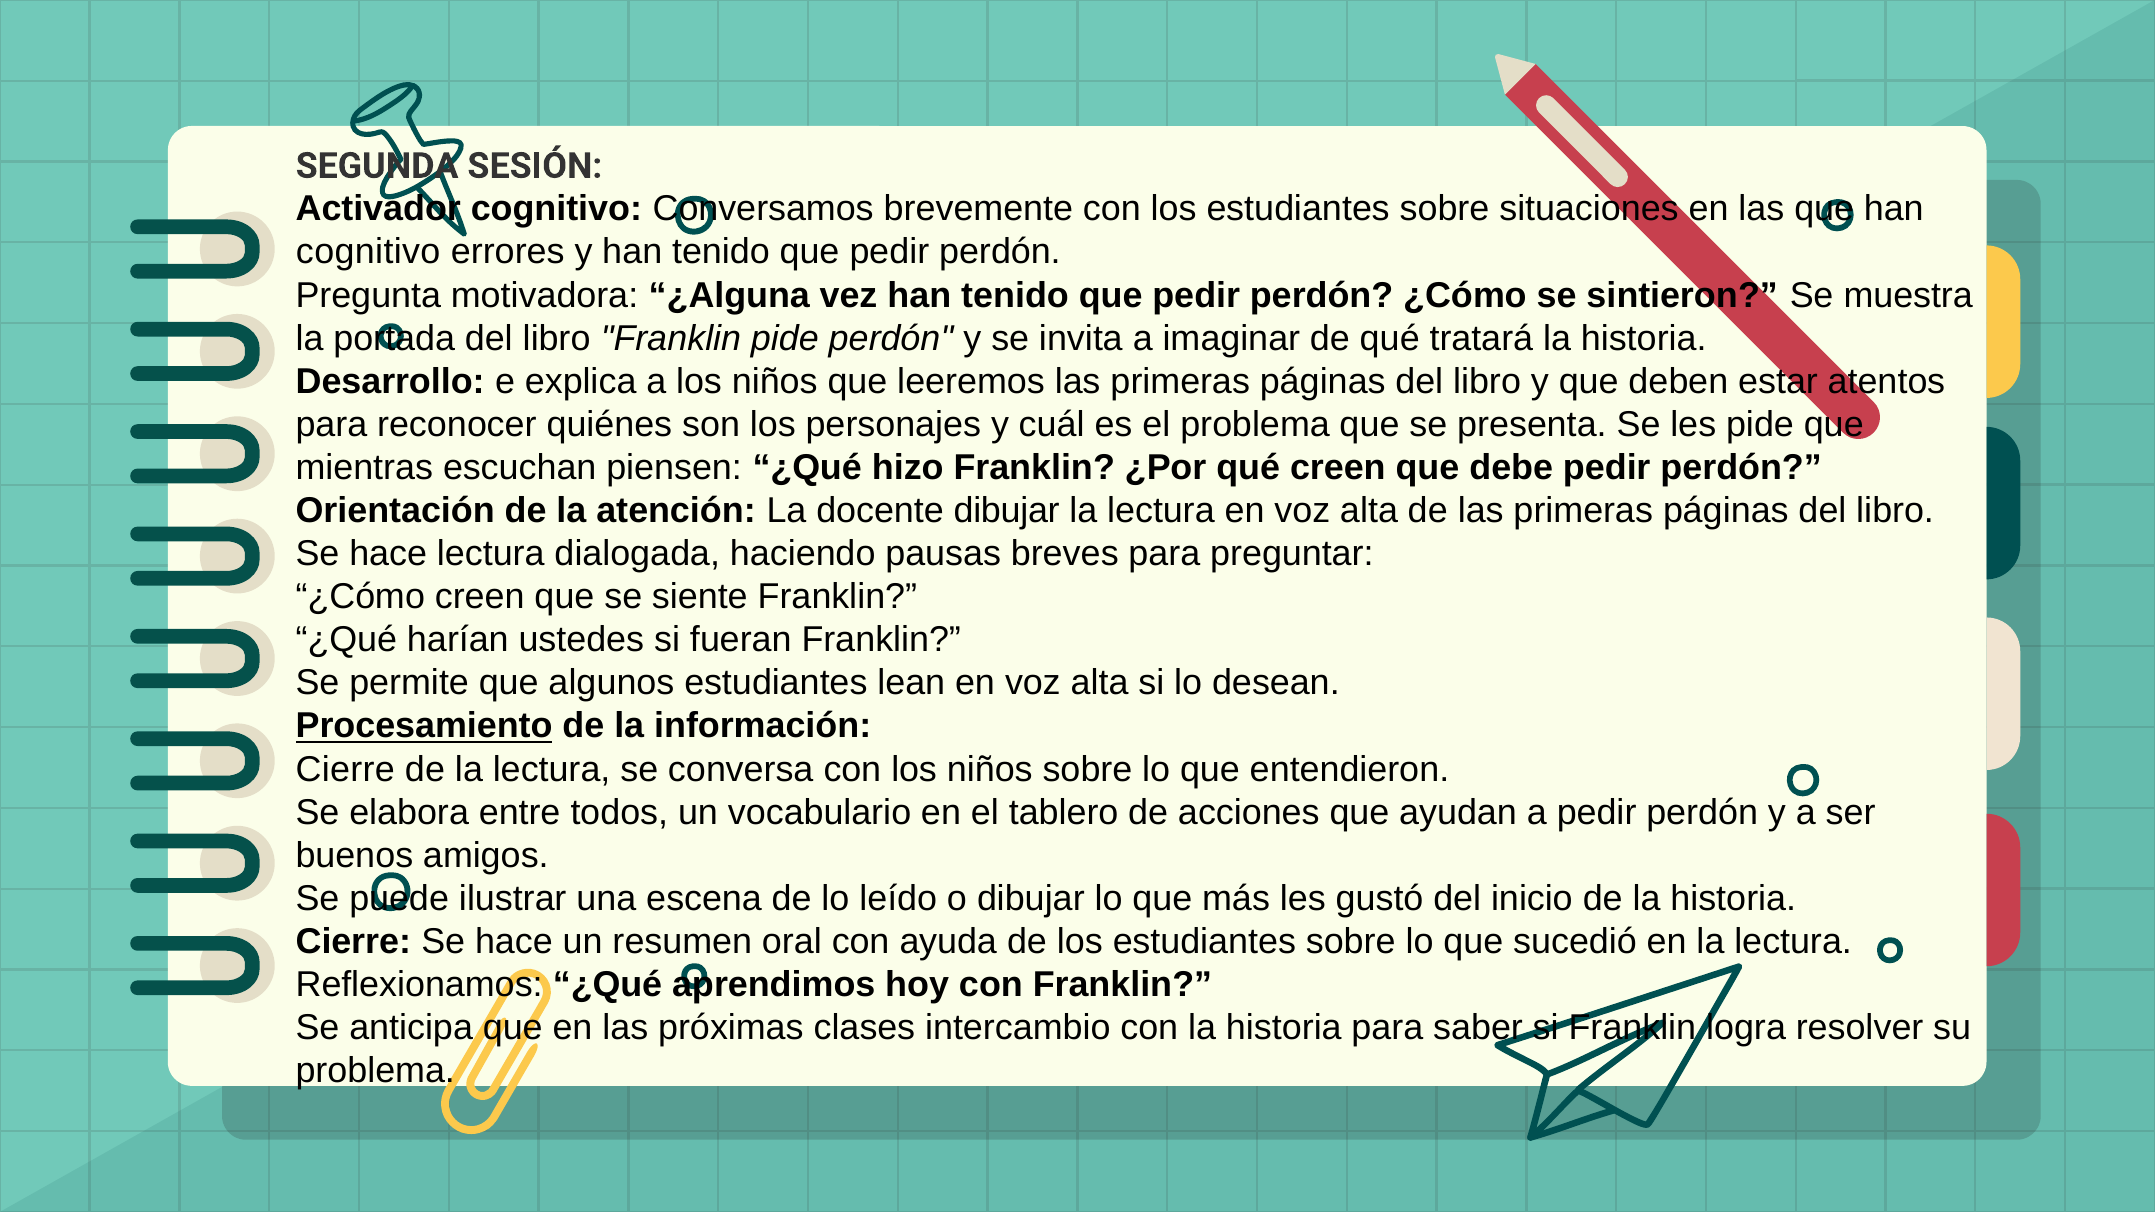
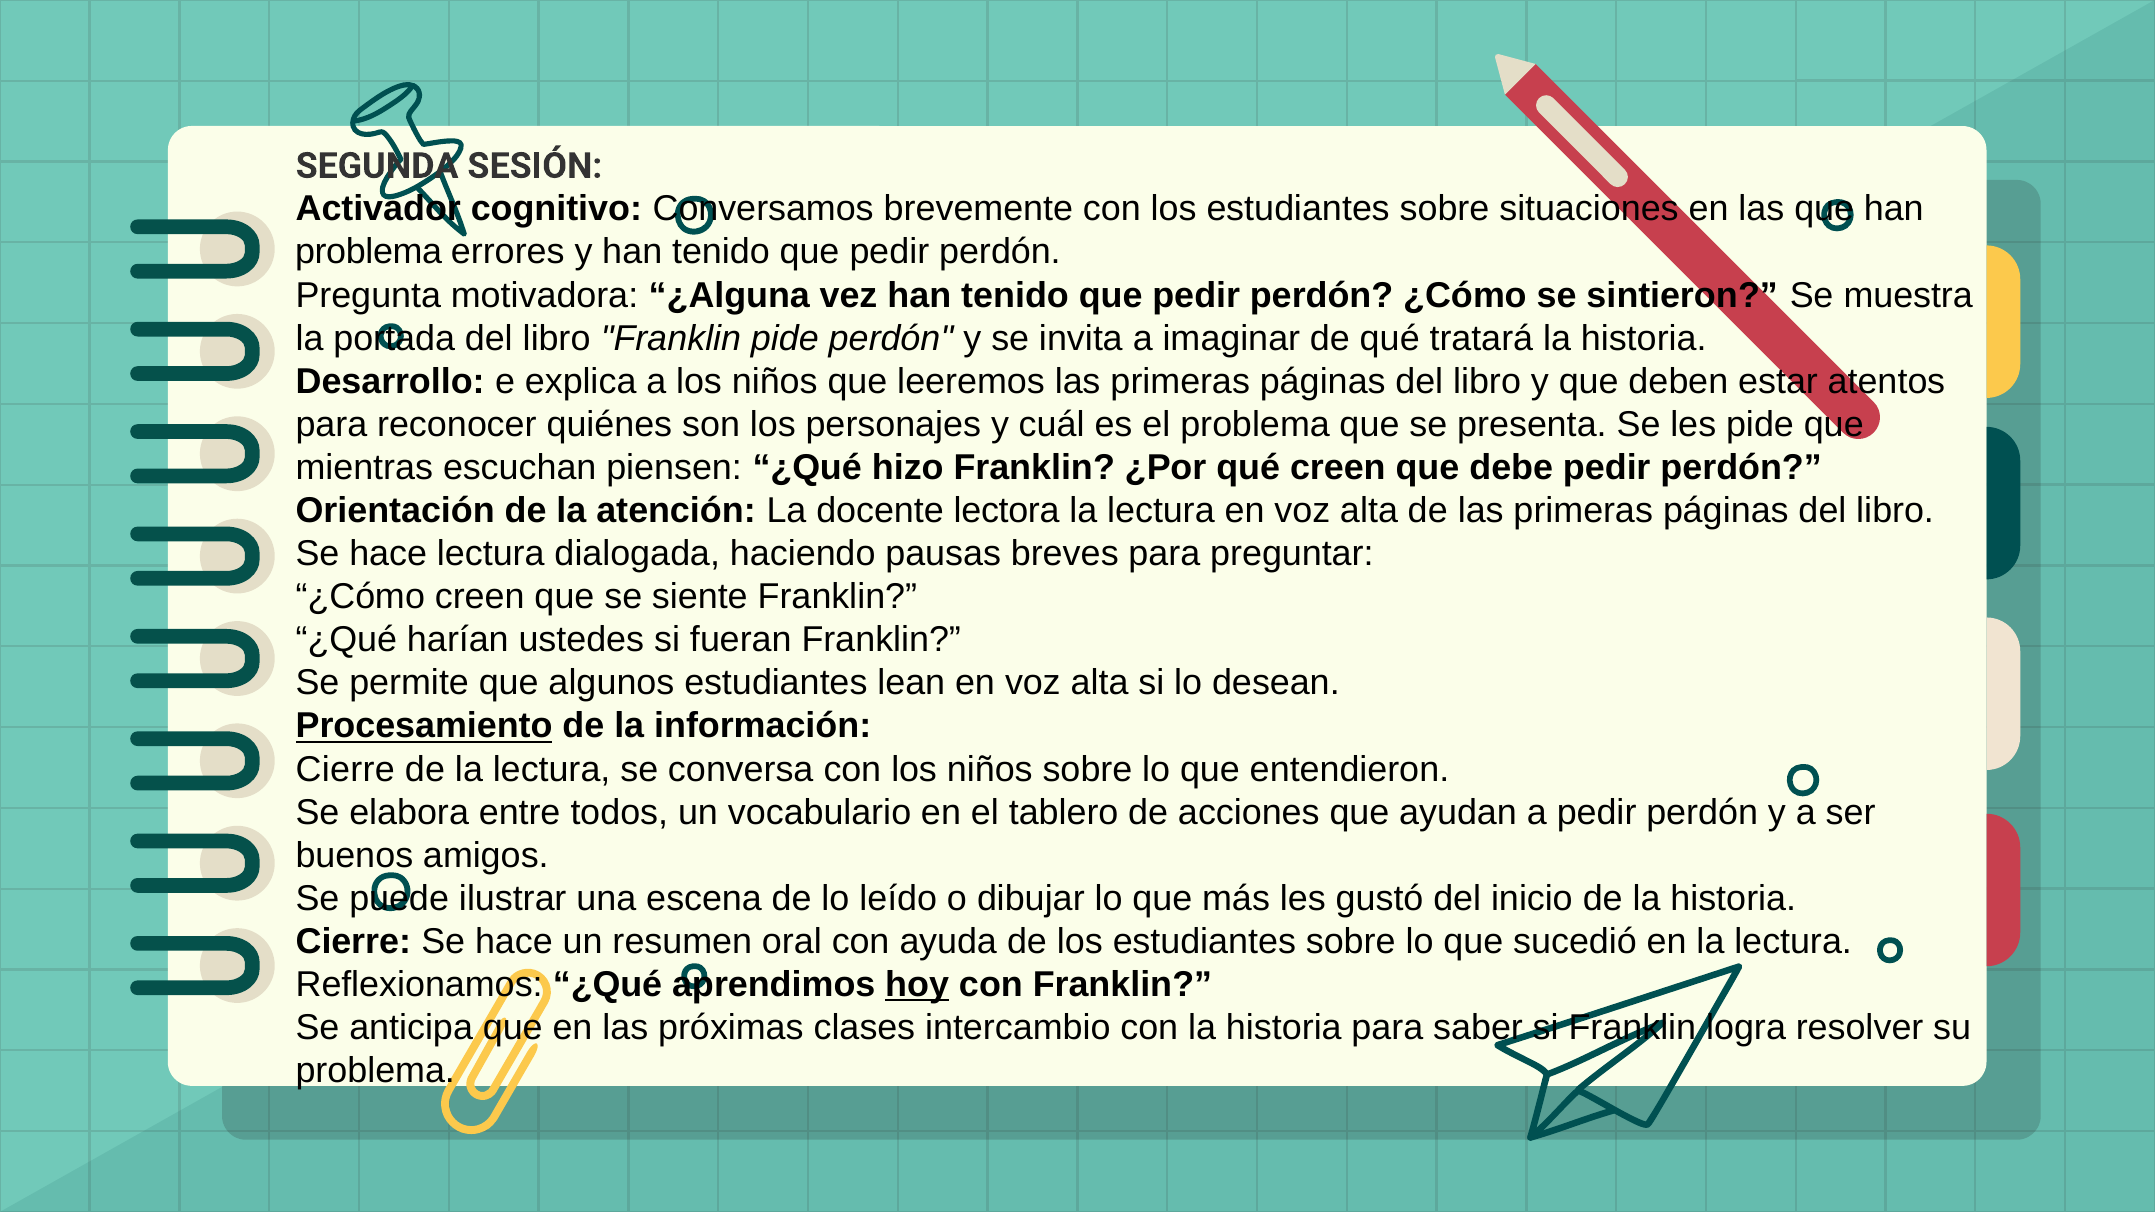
cognitivo: cognitivo -> problema (369, 252)
docente dibujar: dibujar -> lectora (1007, 511)
hoy underline: none -> present (917, 985)
